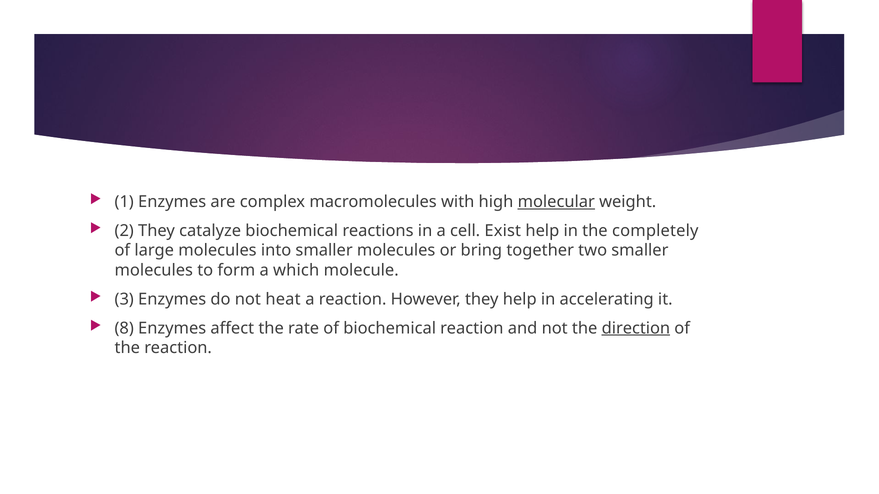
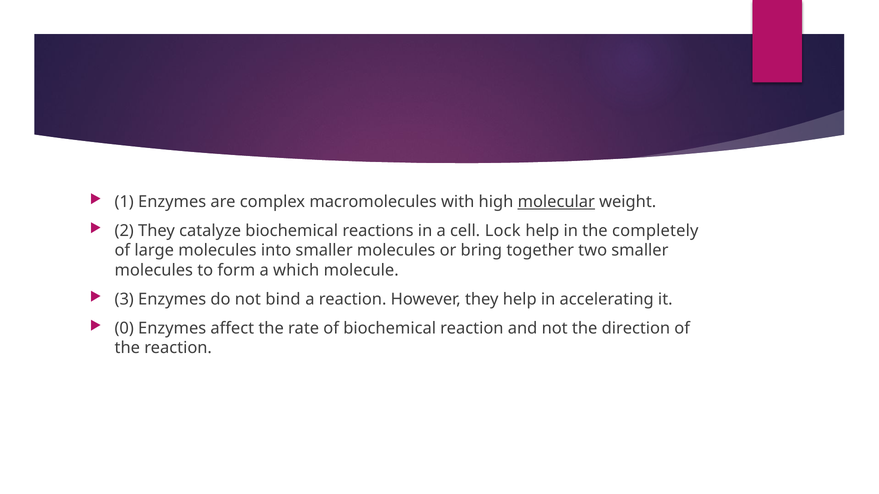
Exist: Exist -> Lock (503, 231)
heat: heat -> bind (283, 299)
8: 8 -> 0 (124, 328)
direction underline: present -> none (636, 328)
